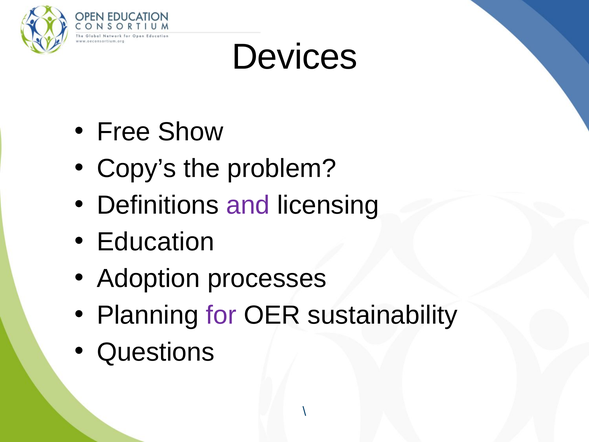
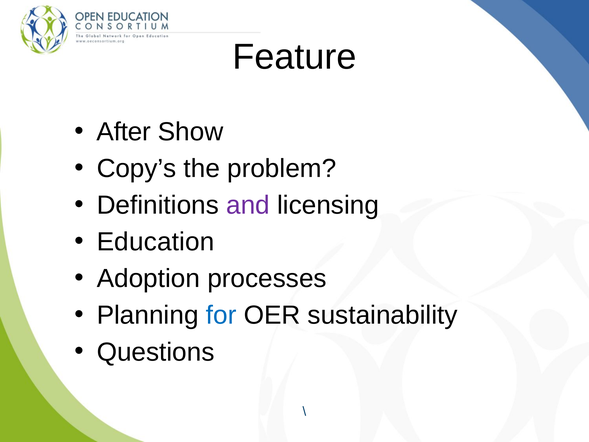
Devices: Devices -> Feature (294, 57)
Free: Free -> After (124, 132)
for colour: purple -> blue (221, 315)
